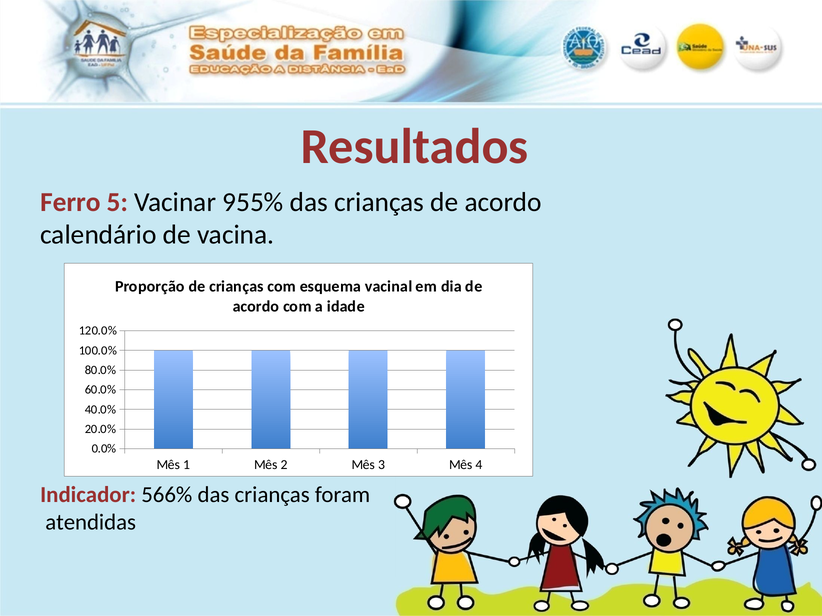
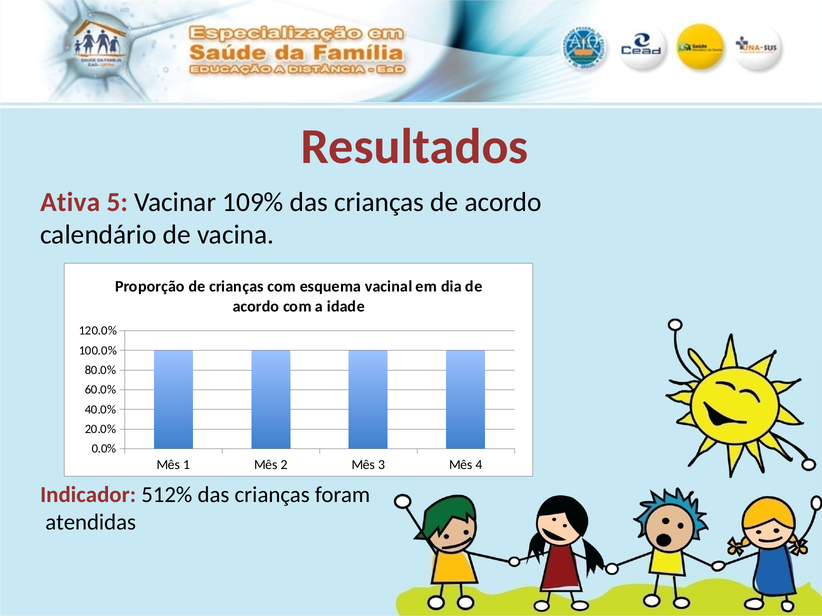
Ferro: Ferro -> Ativa (70, 202)
955%: 955% -> 109% (253, 202)
566%: 566% -> 512% (167, 495)
